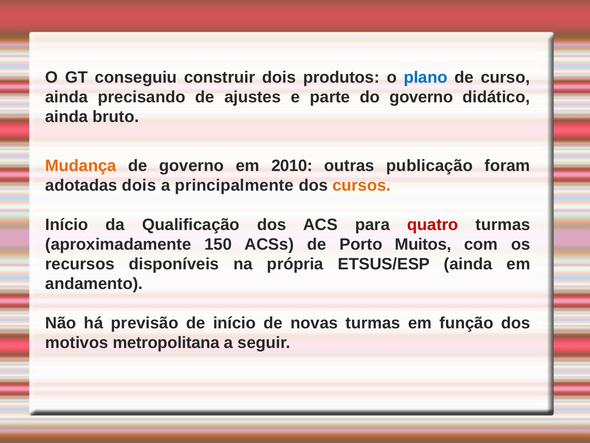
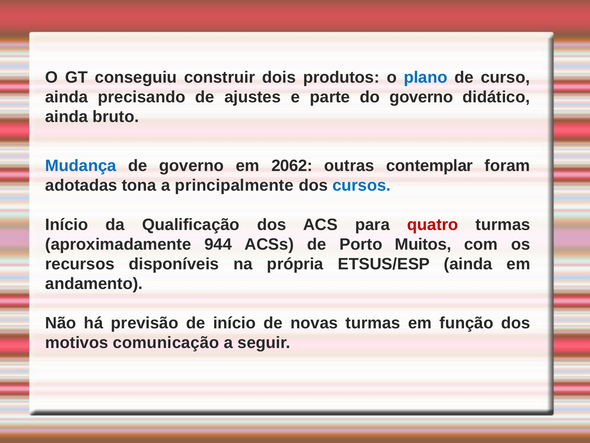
Mudança colour: orange -> blue (81, 165)
2010: 2010 -> 2062 (292, 165)
publicação: publicação -> contemplar (430, 165)
adotadas dois: dois -> tona (139, 185)
cursos colour: orange -> blue (362, 185)
150: 150 -> 944 (218, 244)
metropolitana: metropolitana -> comunicação (166, 343)
